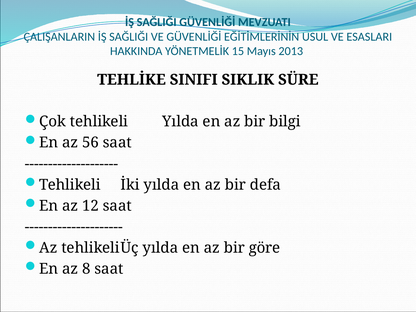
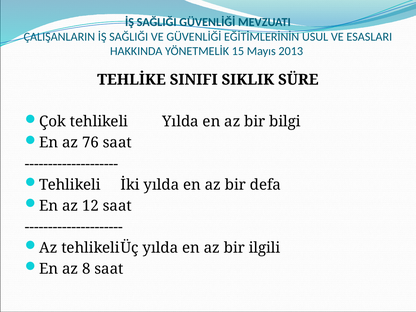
56: 56 -> 76 (91, 143)
göre: göre -> ilgili (265, 248)
